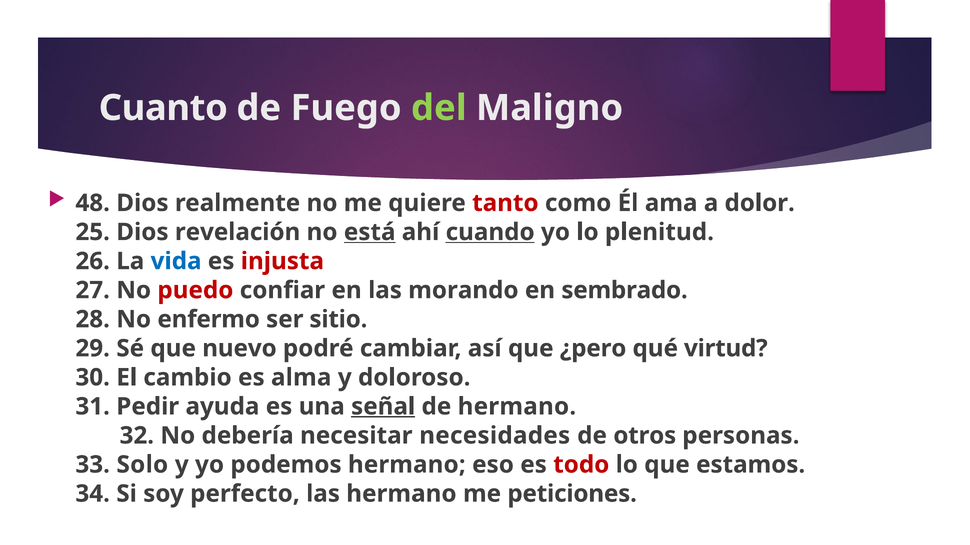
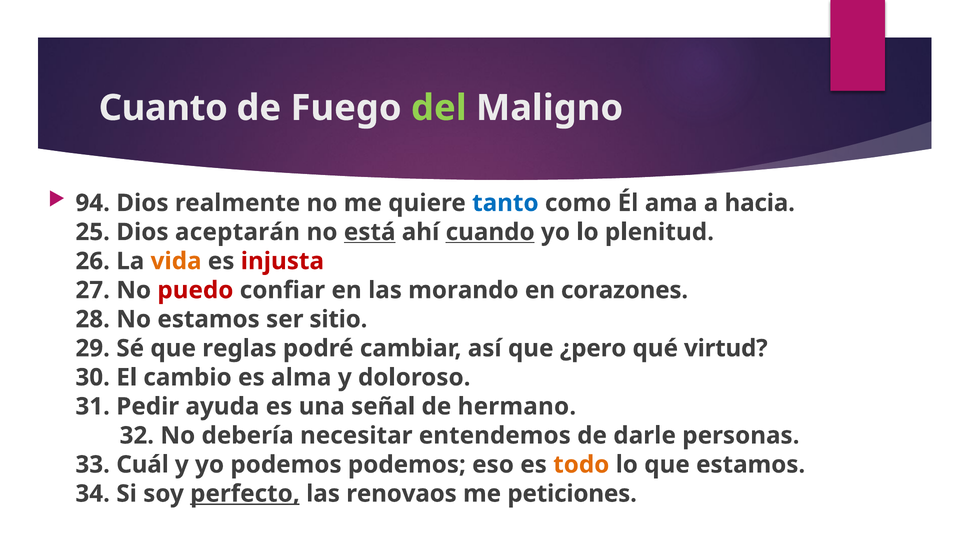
48: 48 -> 94 (93, 203)
tanto colour: red -> blue (505, 203)
dolor: dolor -> hacia (760, 203)
revelación: revelación -> aceptarán (237, 232)
vida colour: blue -> orange (176, 261)
sembrado: sembrado -> corazones (625, 291)
No enfermo: enfermo -> estamos (209, 320)
nuevo: nuevo -> reglas (239, 349)
señal underline: present -> none (383, 407)
necesidades: necesidades -> entendemos (495, 436)
otros: otros -> darle (645, 436)
Solo: Solo -> Cuál (143, 465)
podemos hermano: hermano -> podemos (407, 465)
todo colour: red -> orange (581, 465)
perfecto underline: none -> present (245, 494)
las hermano: hermano -> renovaos (402, 494)
